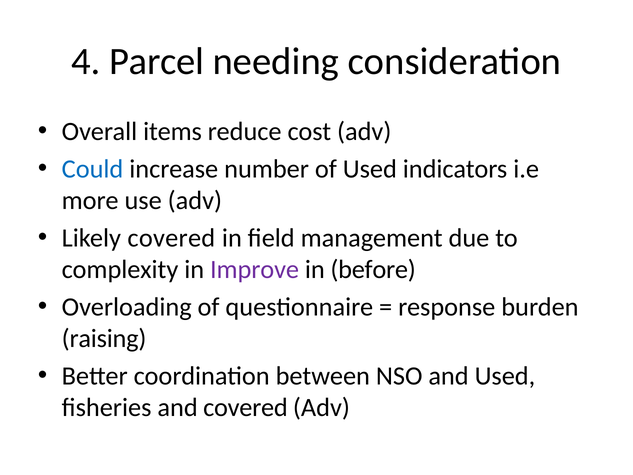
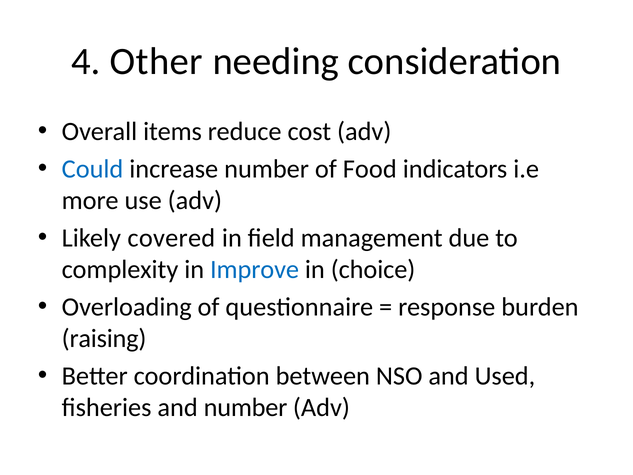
Parcel: Parcel -> Other (156, 61)
of Used: Used -> Food (370, 169)
Improve colour: purple -> blue (255, 269)
before: before -> choice (373, 269)
and covered: covered -> number (246, 407)
